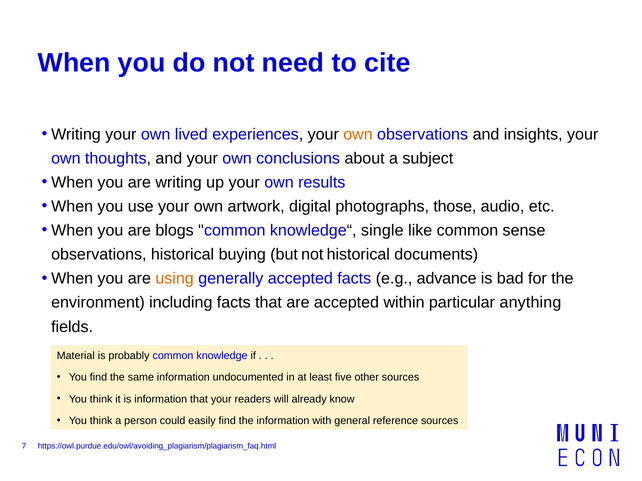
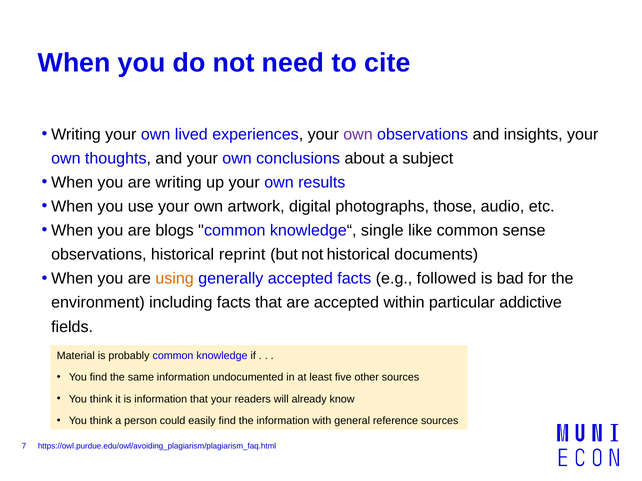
own colour: orange -> purple (358, 134)
buying: buying -> reprint (242, 255)
advance: advance -> followed (447, 279)
anything: anything -> addictive (531, 303)
